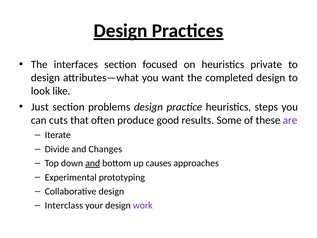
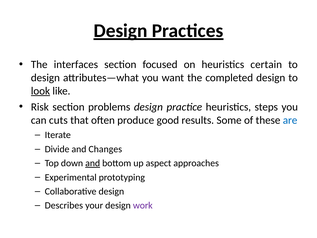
private: private -> certain (266, 64)
look underline: none -> present (40, 91)
Just: Just -> Risk (40, 107)
are colour: purple -> blue (290, 120)
causes: causes -> aspect (159, 163)
Interclass: Interclass -> Describes (64, 205)
